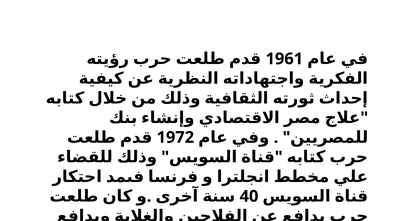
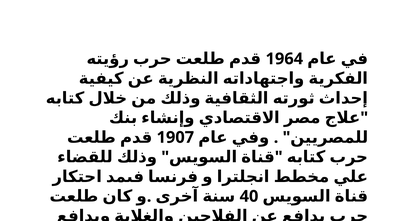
1961: 1961 -> 1964 (284, 59)
1972: 1972 -> 1907 (175, 138)
